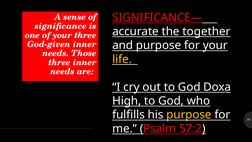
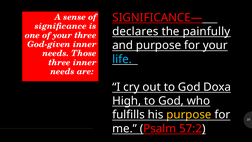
accurate: accurate -> declares (135, 31)
together: together -> painfully (206, 31)
life colour: yellow -> light blue (122, 59)
